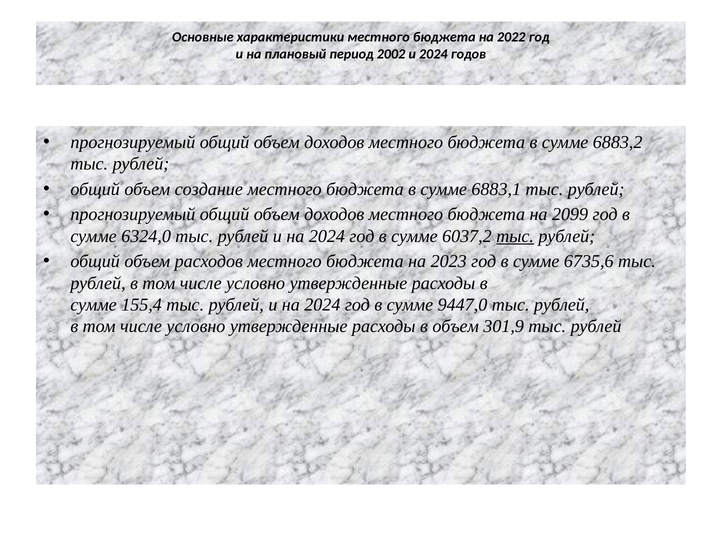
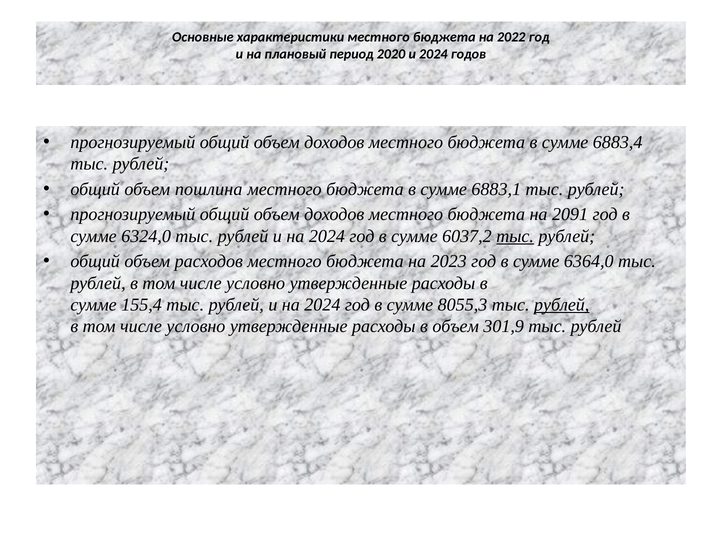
2002: 2002 -> 2020 (391, 54)
6883,2: 6883,2 -> 6883,4 (618, 142)
создание: создание -> пошлина (209, 189)
2099: 2099 -> 2091 (570, 214)
6735,6: 6735,6 -> 6364,0 (589, 261)
9447,0: 9447,0 -> 8055,3 (462, 305)
рублей underline: none -> present (562, 305)
